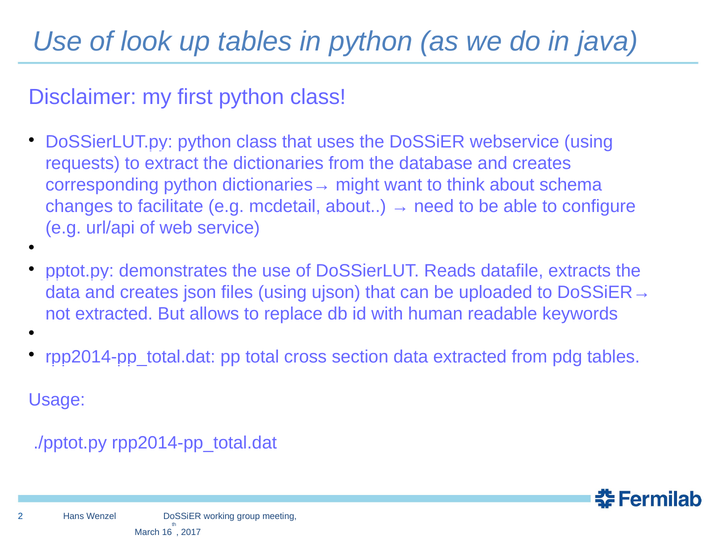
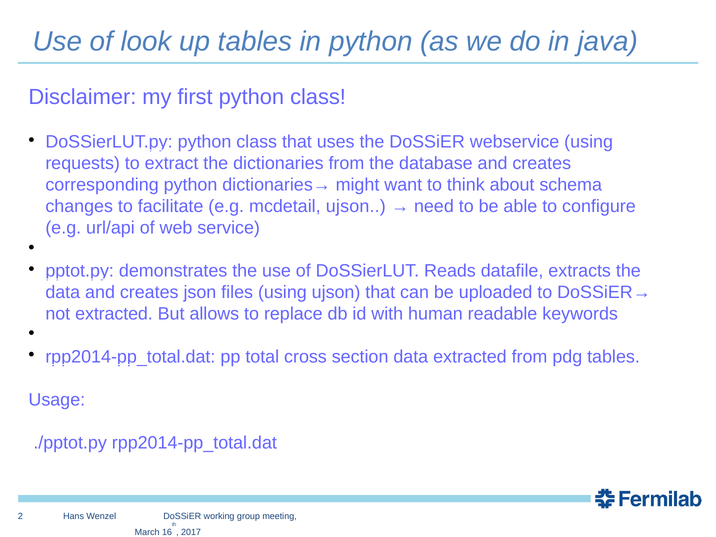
mcdetail about: about -> ujson (356, 206)
